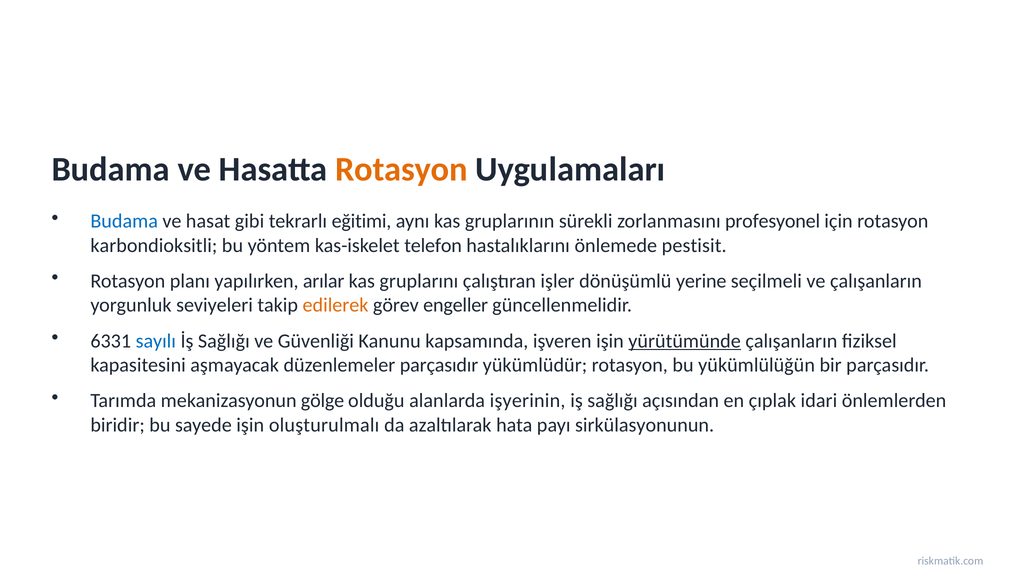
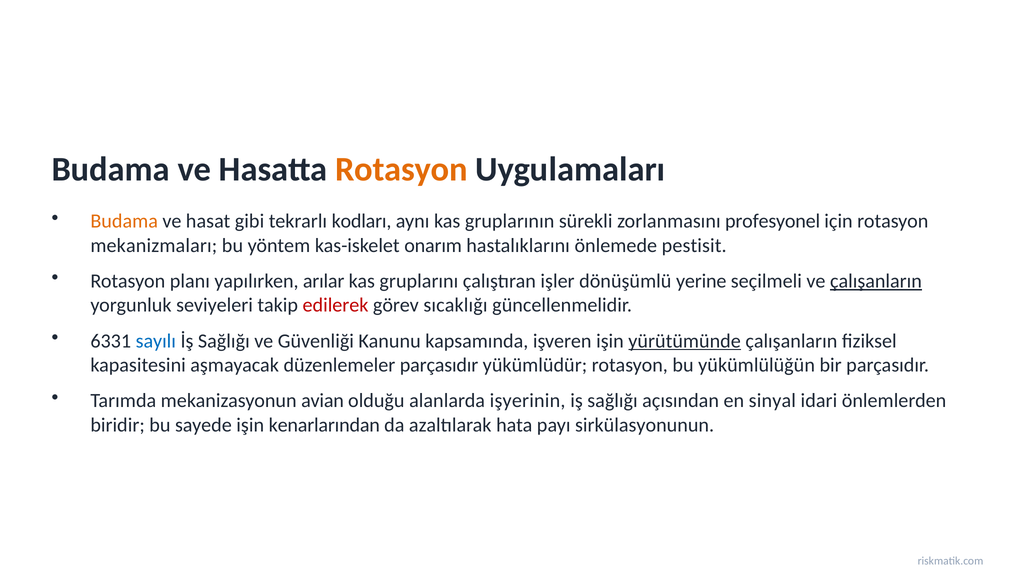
Budama colour: blue -> orange (124, 221)
eğitimi: eğitimi -> kodları (362, 221)
karbondioksitli: karbondioksitli -> mekanizmaları (154, 246)
telefon: telefon -> onarım (433, 246)
çalışanların underline: none -> present (876, 281)
edilerek colour: orange -> red (336, 305)
engeller: engeller -> sıcaklığı (456, 305)
gölge: gölge -> avian (323, 401)
çıplak: çıplak -> sinyal (772, 401)
oluşturulmalı: oluşturulmalı -> kenarlarından (324, 425)
